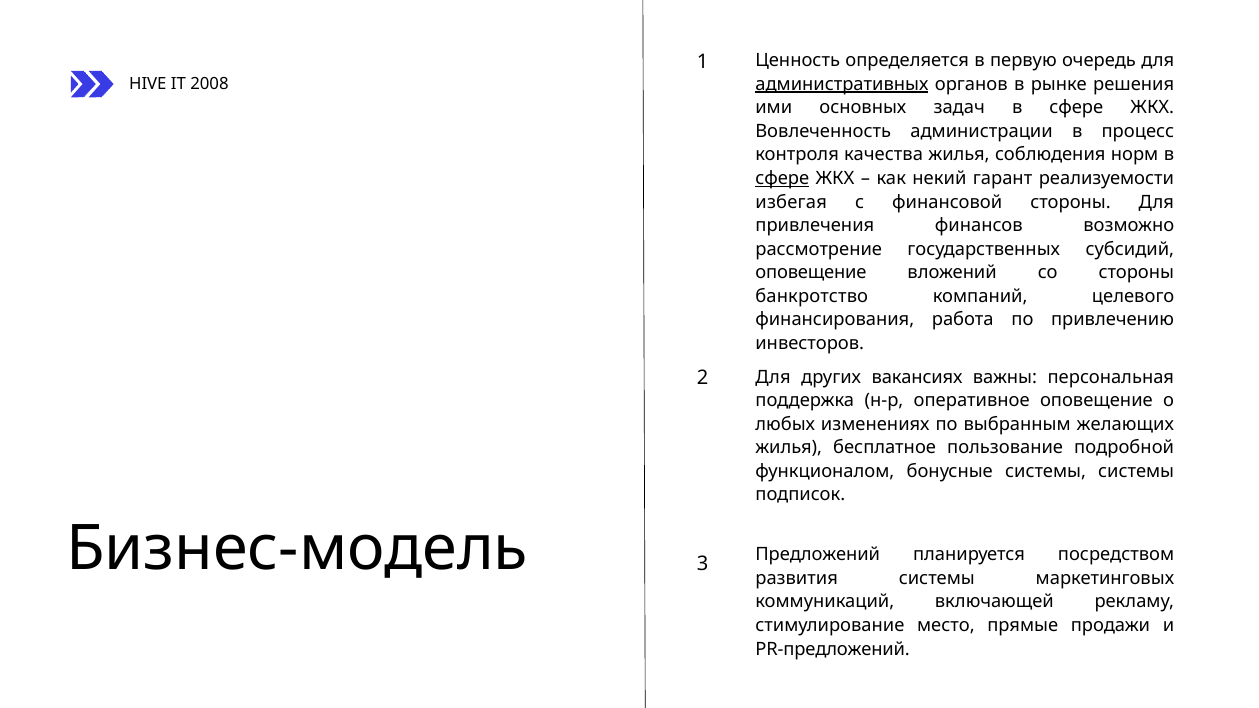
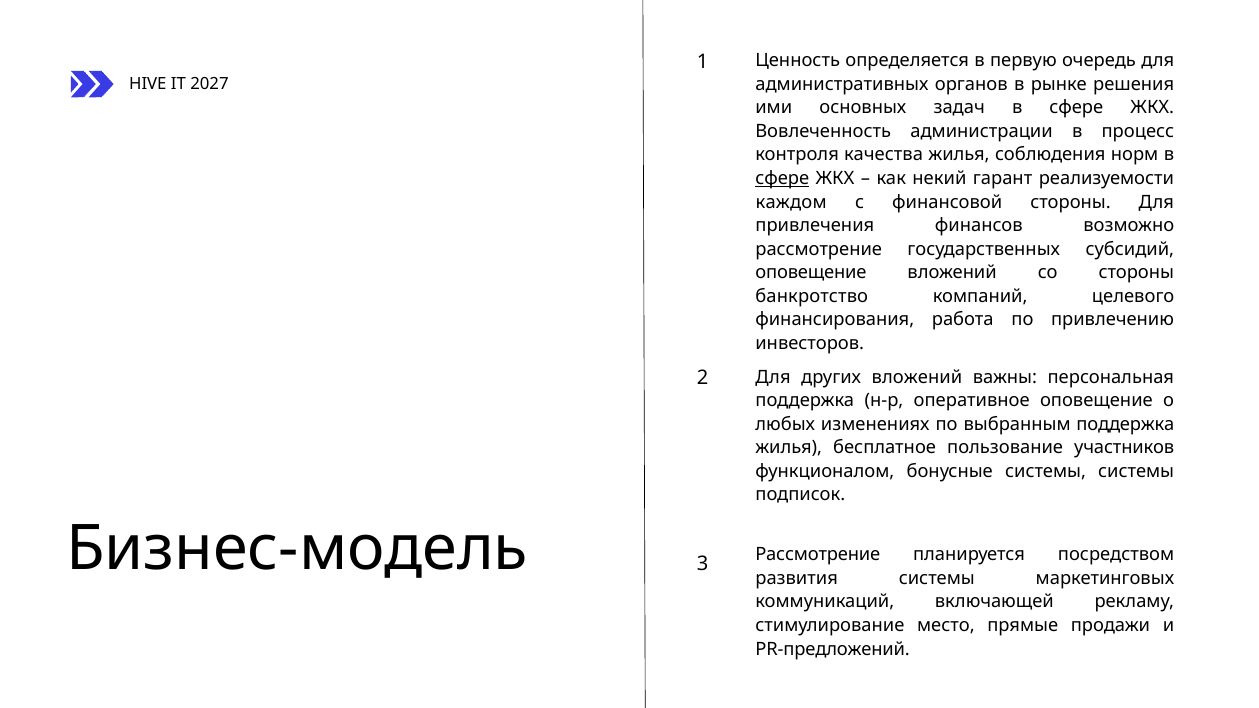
административных underline: present -> none (842, 84)
2008: 2008 -> 2027 (209, 84)
избегая: избегая -> каждом (791, 202)
других вакансиях: вакансиях -> вложений (917, 377)
выбранным желающих: желающих -> поддержка (1125, 424)
подробной: подробной -> участников (1124, 448)
Предложений: Предложений -> Рассмотрение (818, 555)
